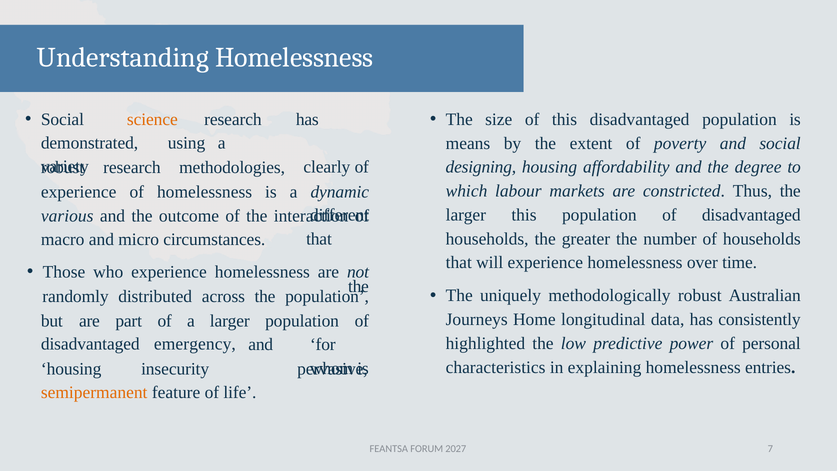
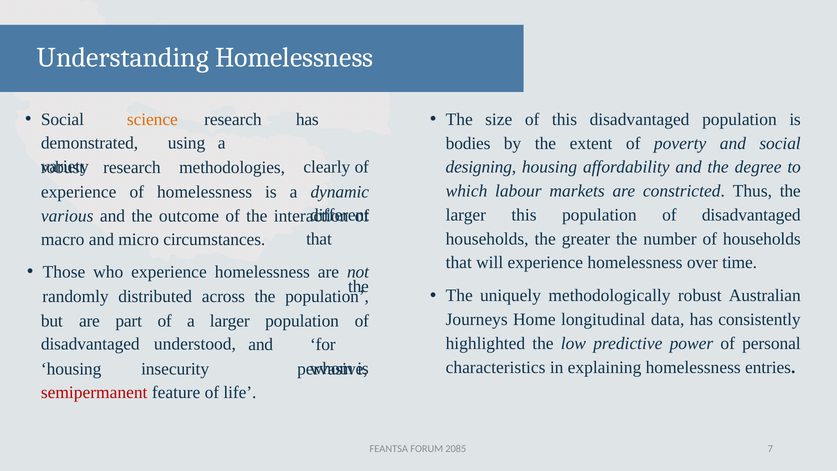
means: means -> bodies (468, 143)
emergency: emergency -> understood (195, 344)
semipermanent colour: orange -> red (94, 392)
2027: 2027 -> 2085 (456, 449)
